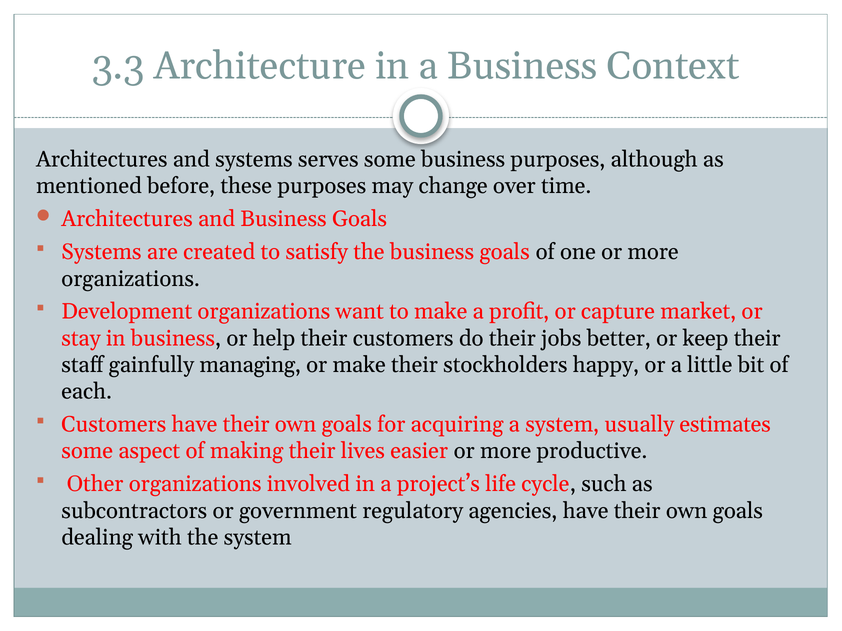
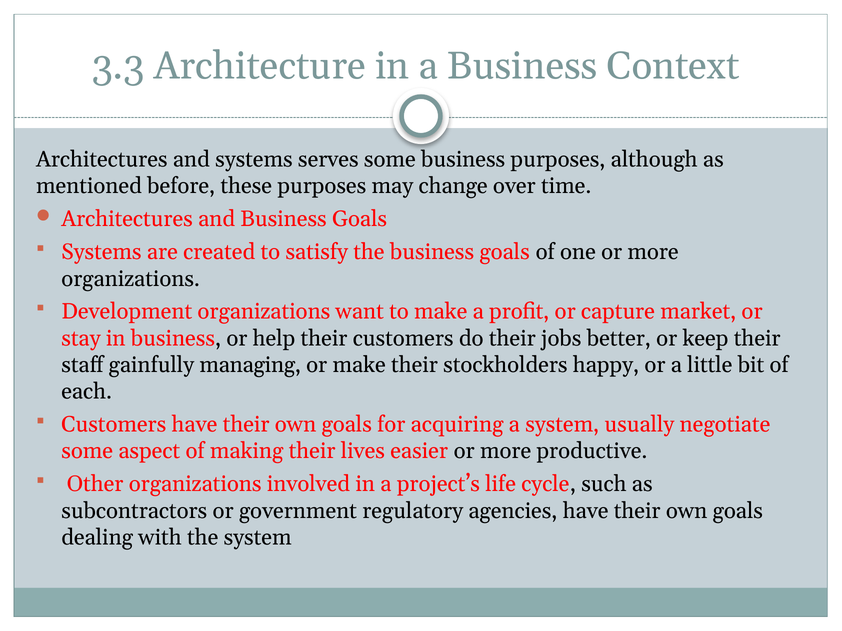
estimates: estimates -> negotiate (725, 425)
